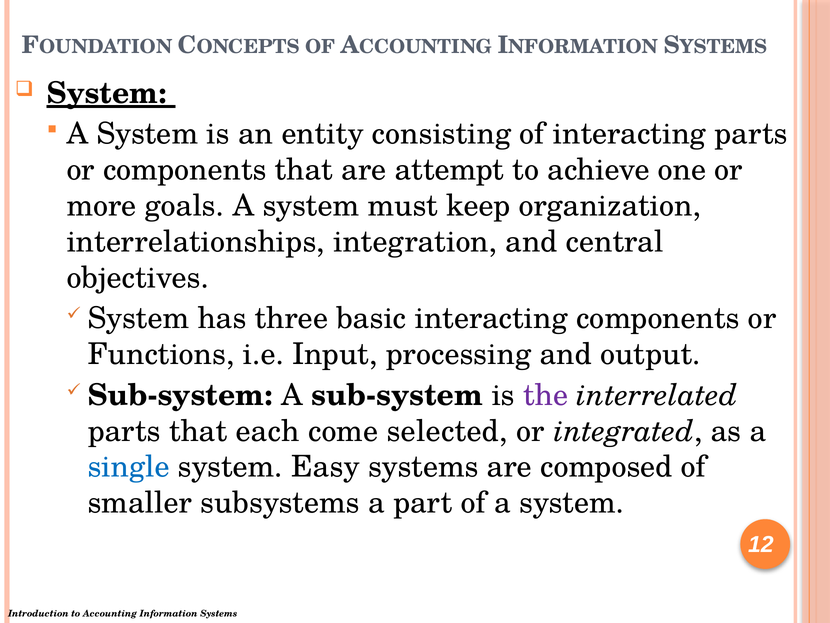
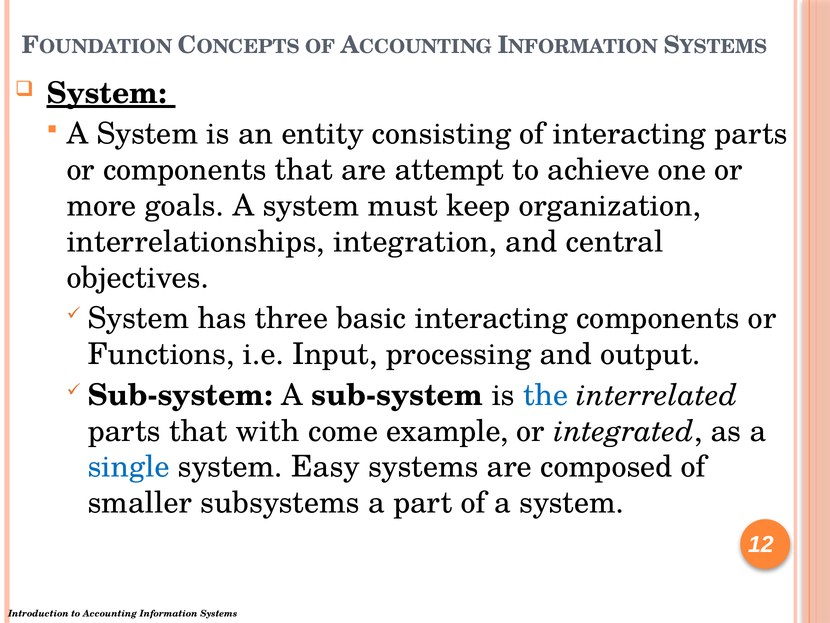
the colour: purple -> blue (546, 395)
each: each -> with (268, 431)
selected: selected -> example (447, 431)
